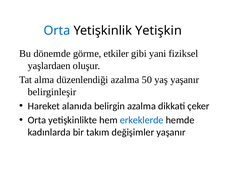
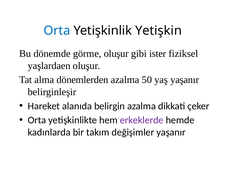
görme etkiler: etkiler -> oluşur (116, 54)
yani: yani -> ister (158, 54)
düzenlendiği: düzenlendiği -> dönemlerden (82, 80)
erkeklerde colour: blue -> purple (142, 120)
